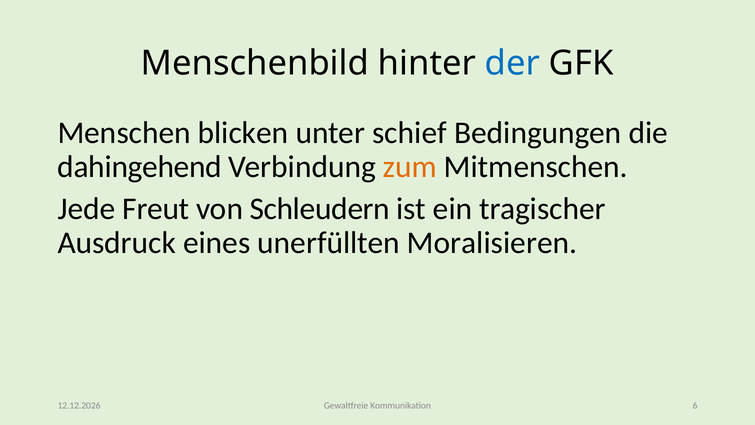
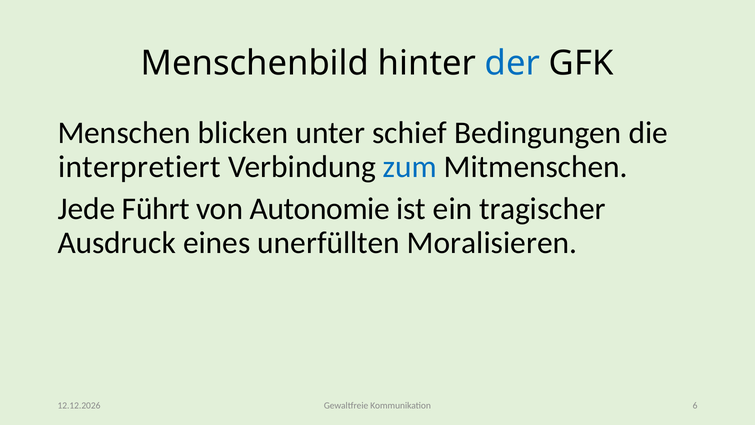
dahingehend: dahingehend -> interpretiert (139, 167)
zum colour: orange -> blue (410, 167)
Freut: Freut -> Führt (156, 208)
Schleudern: Schleudern -> Autonomie (320, 208)
